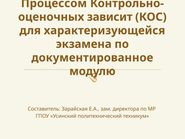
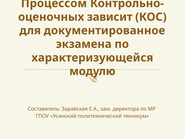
характеризующейся: характеризующейся -> документированное (104, 31)
документированное: документированное -> характеризующейся (92, 58)
